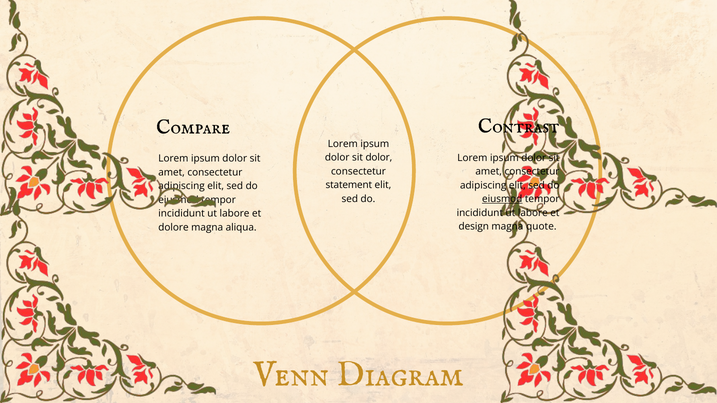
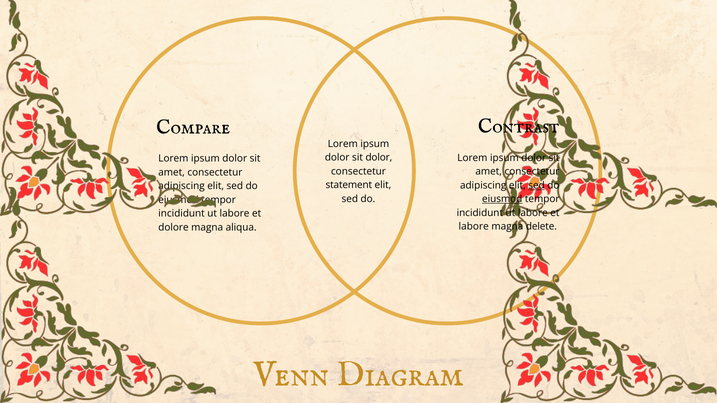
sed underline: none -> present (537, 185)
design: design -> labore (474, 227)
quote: quote -> delete (541, 227)
